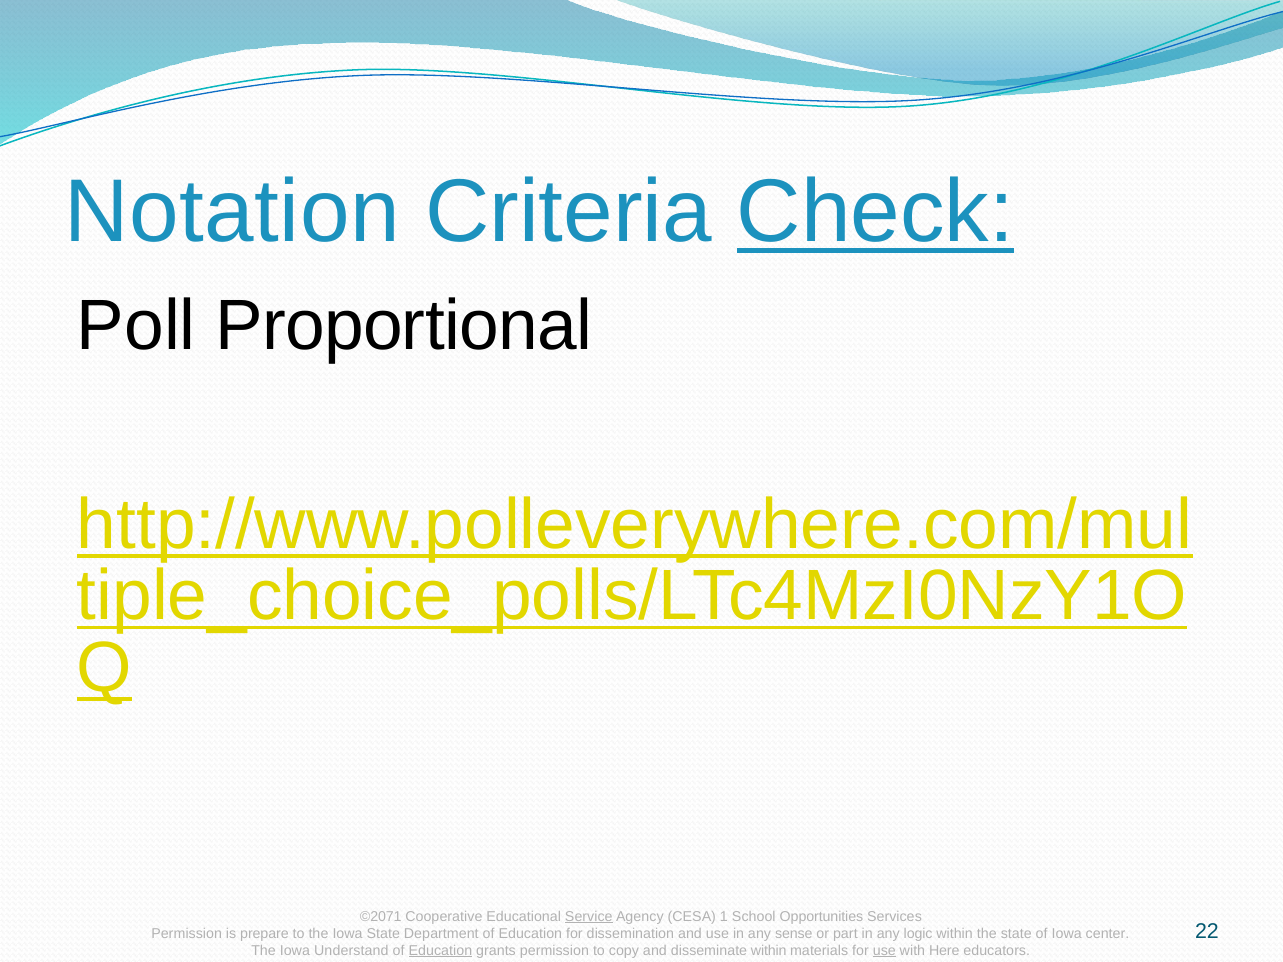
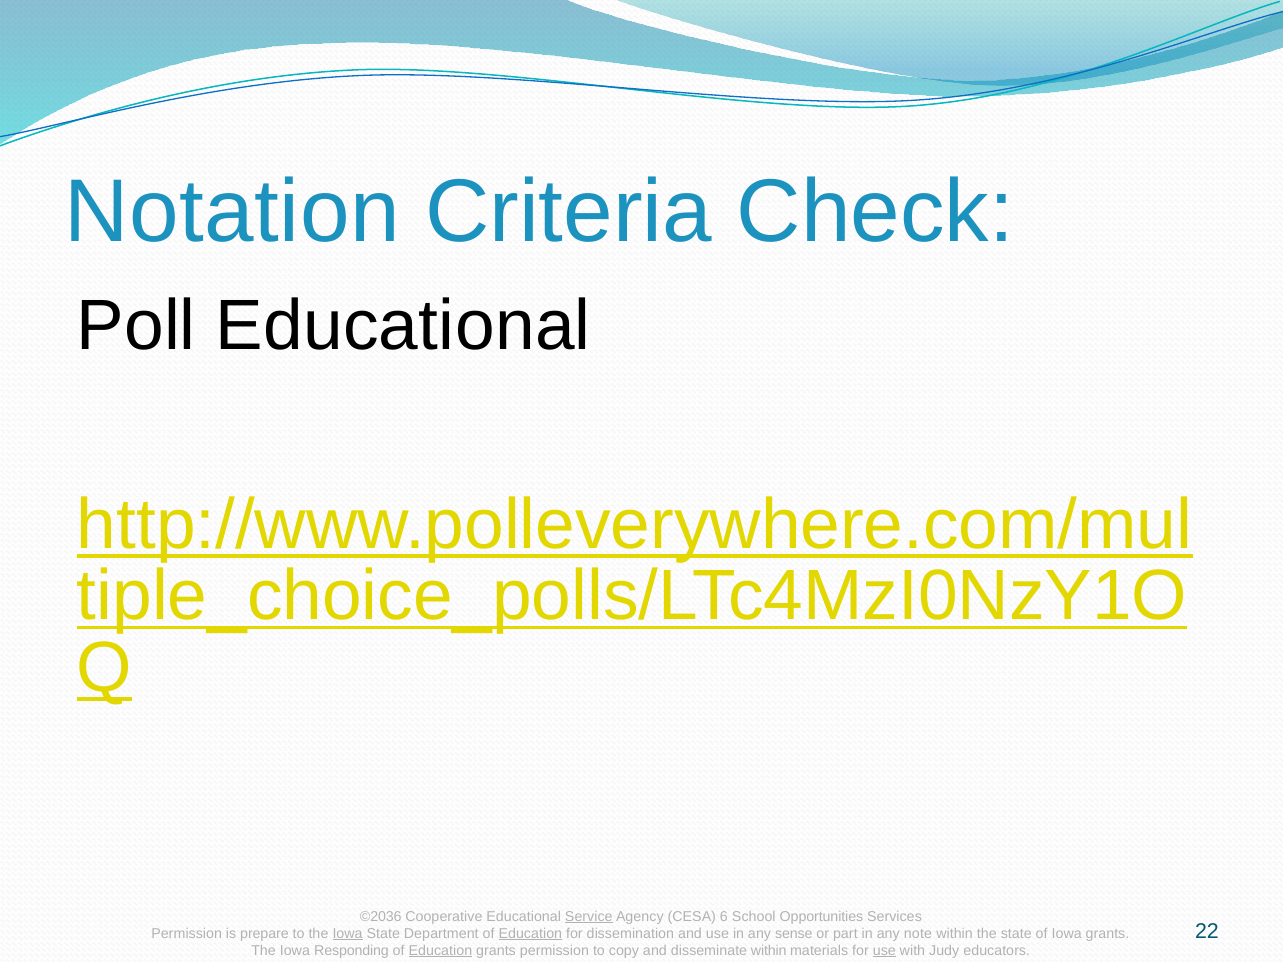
Check underline: present -> none (875, 212)
Poll Proportional: Proportional -> Educational (403, 326)
©2071: ©2071 -> ©2036 (381, 917)
1: 1 -> 6 (724, 917)
Iowa underline: none -> present (348, 934)
Education underline: none -> present (530, 934)
logic: logic -> note (918, 934)
Iowa center: center -> grants (1108, 934)
Understand: Understand -> Responding (351, 951)
Here: Here -> Judy (944, 951)
